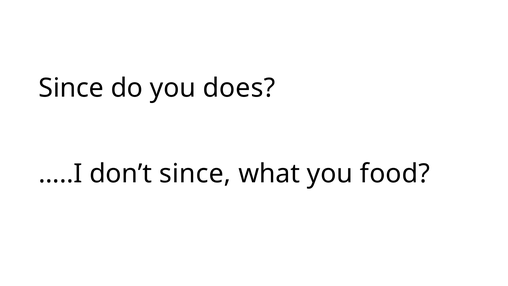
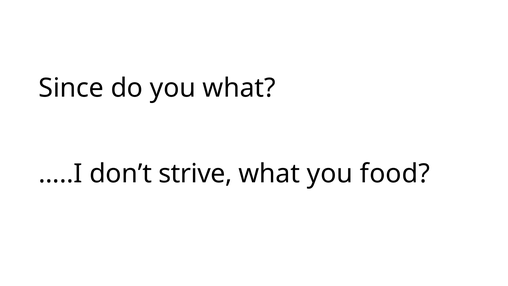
you does: does -> what (239, 88)
don’t since: since -> strive (195, 174)
